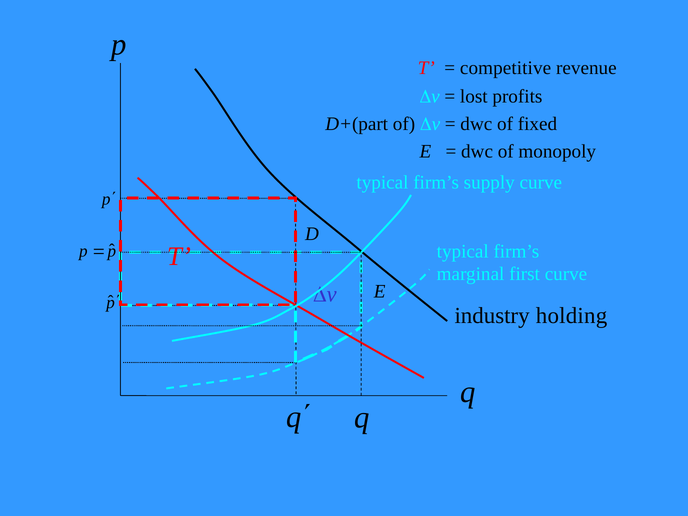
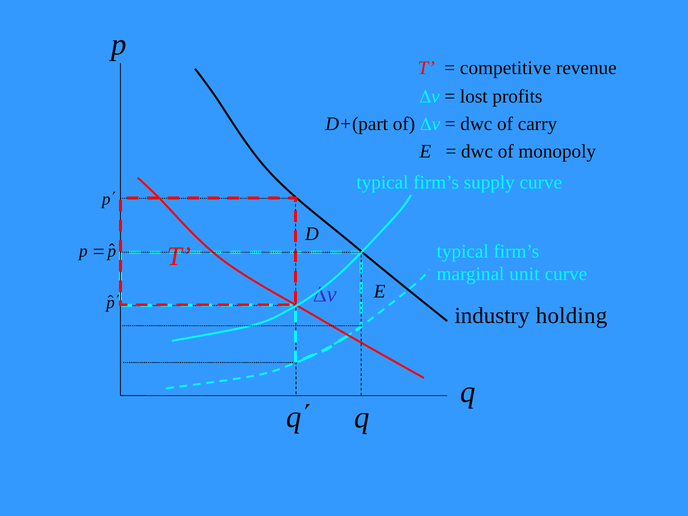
fixed: fixed -> carry (537, 124)
first: first -> unit (524, 274)
